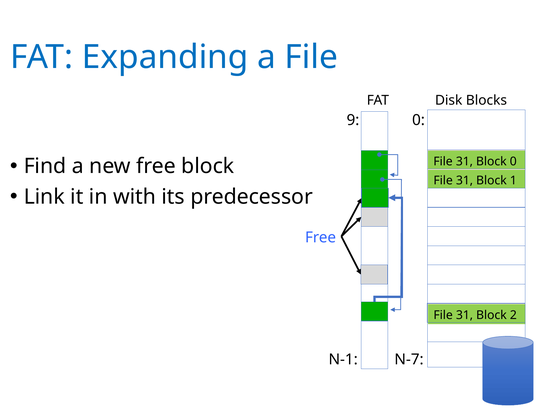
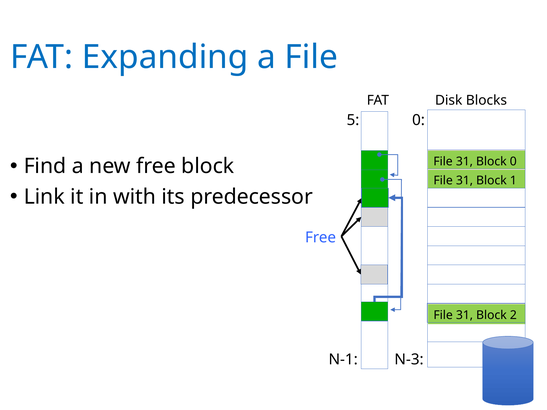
9: 9 -> 5 (353, 120)
N-7: N-7 -> N-3 (409, 360)
